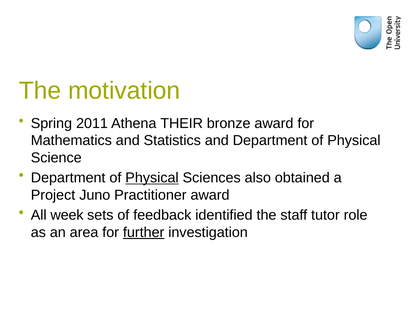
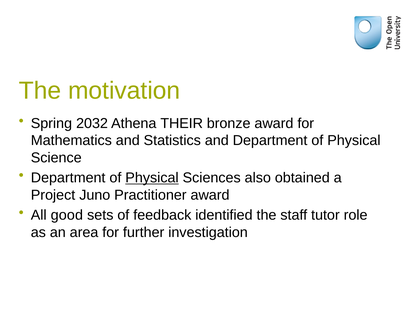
2011: 2011 -> 2032 (92, 123)
week: week -> good (67, 215)
further underline: present -> none (144, 232)
